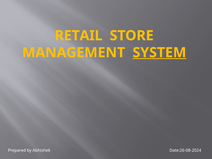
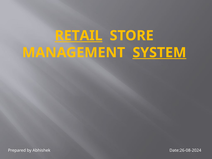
RETAIL underline: none -> present (79, 36)
